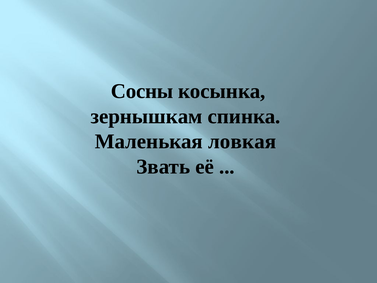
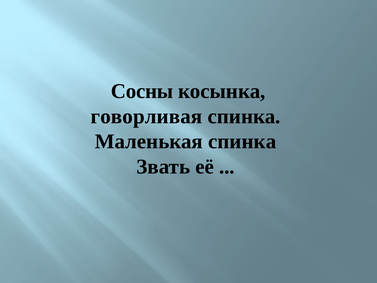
зернышкам: зернышкам -> говорливая (147, 116)
Маленькая ловкая: ловкая -> спинка (242, 141)
